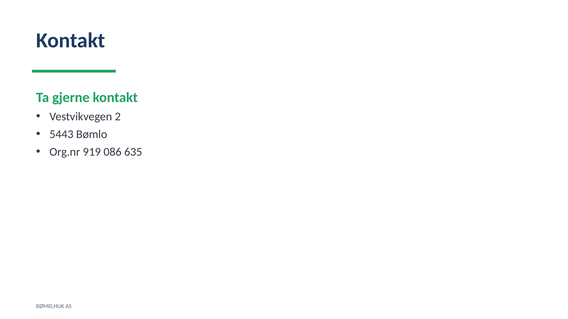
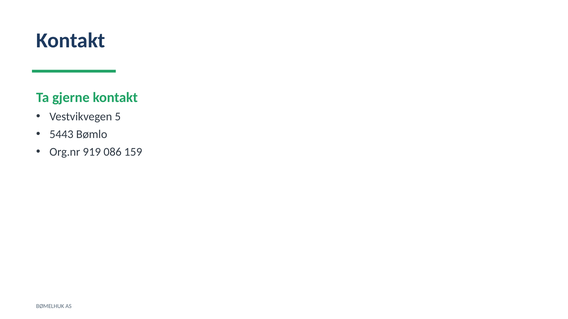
2: 2 -> 5 (118, 117)
635: 635 -> 159 (133, 152)
